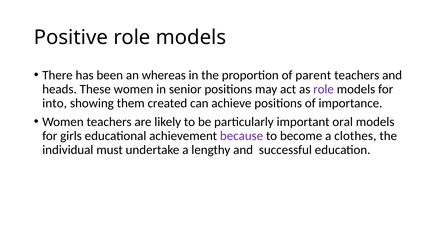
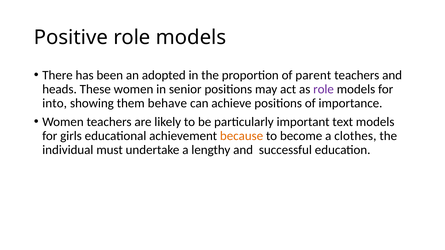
whereas: whereas -> adopted (164, 75)
created: created -> behave (167, 103)
oral: oral -> text (343, 122)
because colour: purple -> orange (242, 136)
